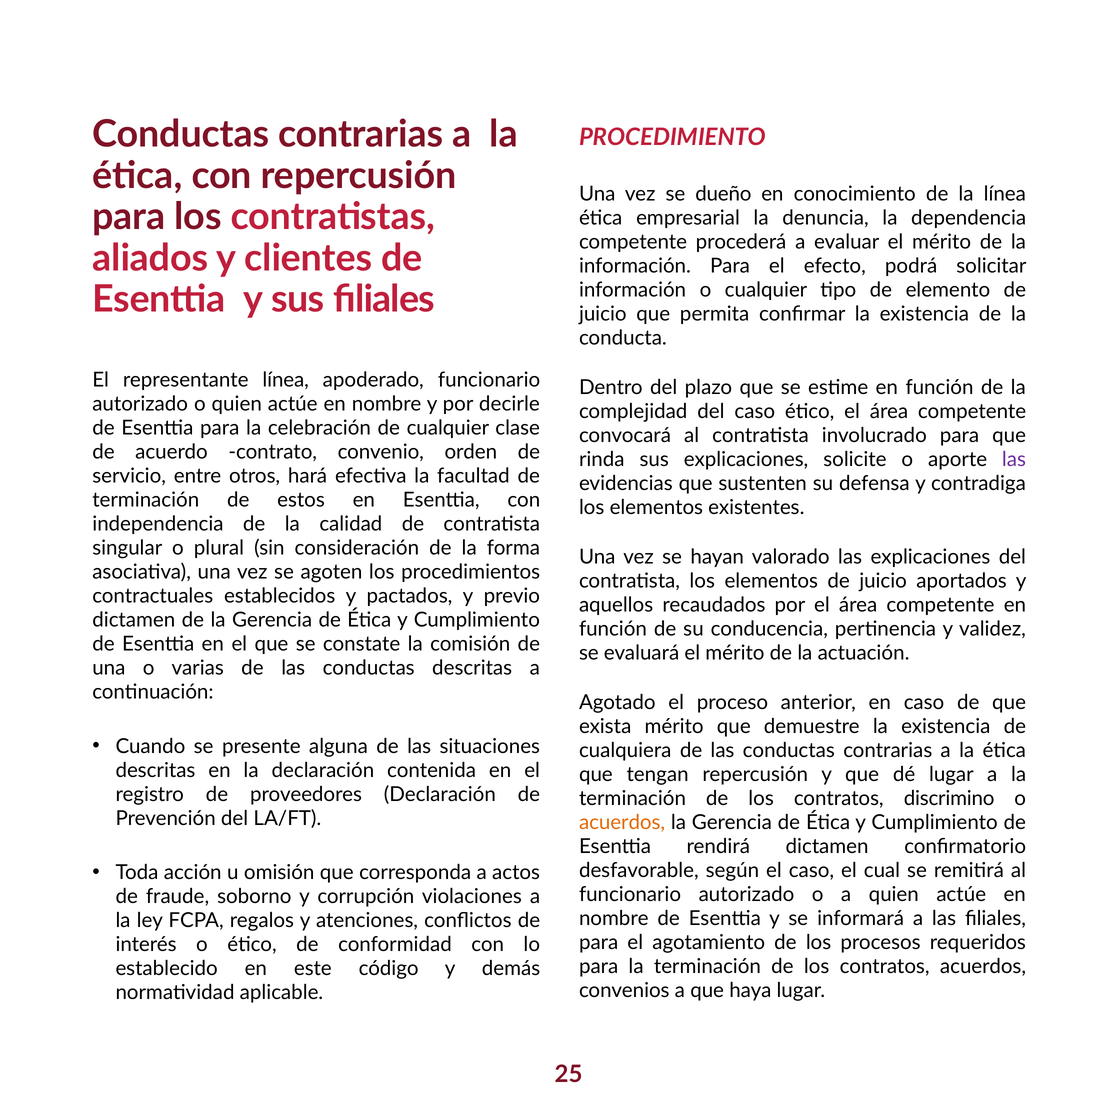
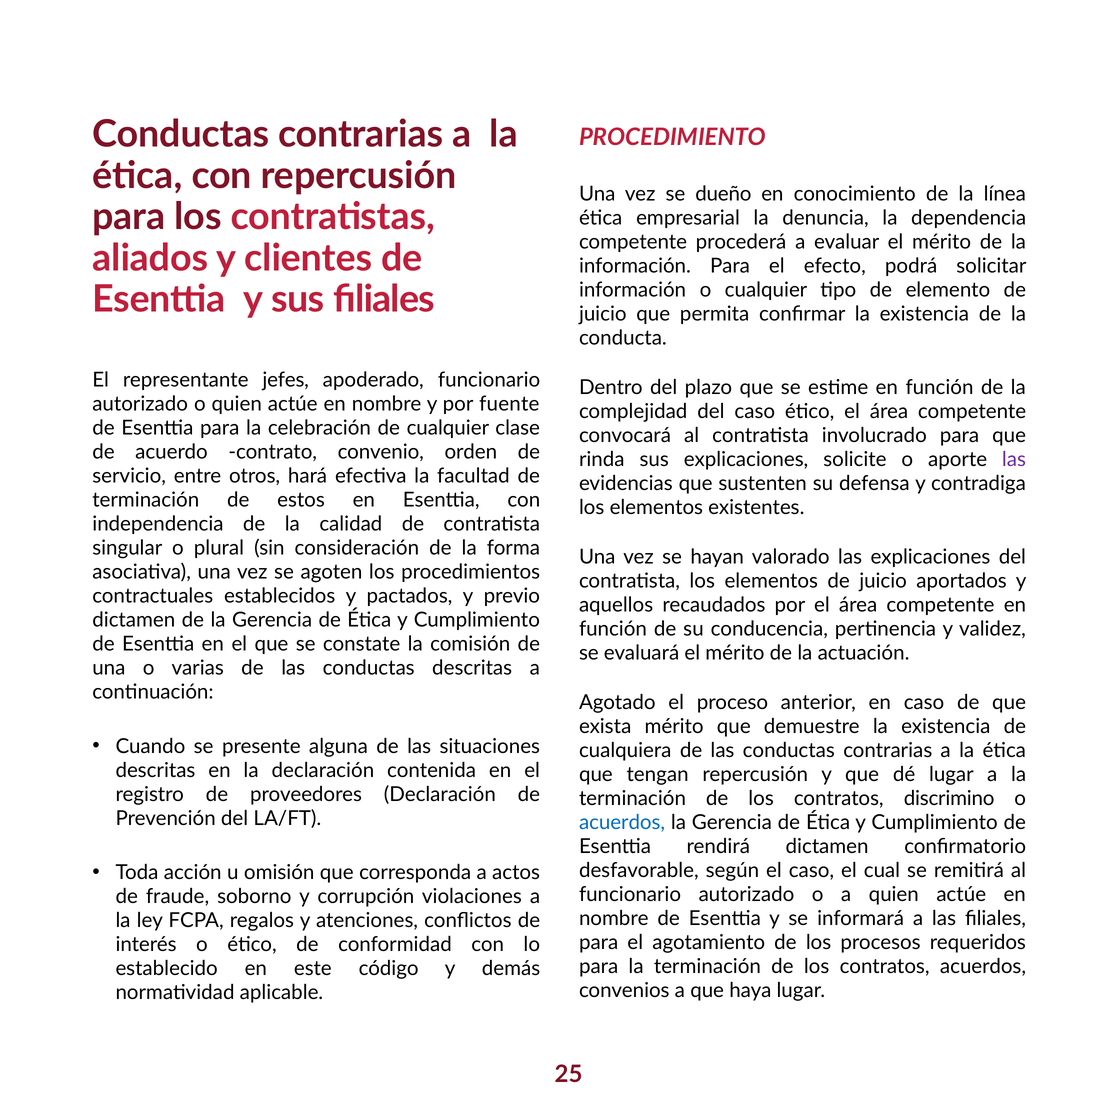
representante línea: línea -> jefes (286, 380)
decirle: decirle -> fuente (509, 404)
acuerdos colour: orange -> blue (622, 822)
